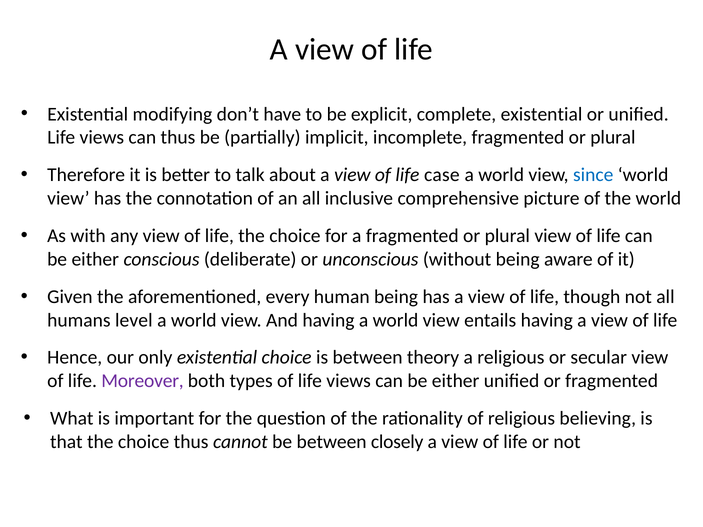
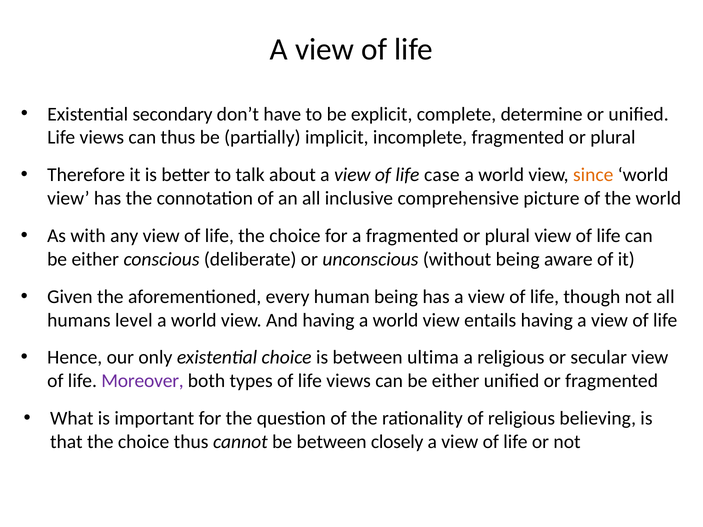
modifying: modifying -> secondary (173, 114)
complete existential: existential -> determine (542, 114)
since colour: blue -> orange (593, 175)
theory: theory -> ultima (433, 358)
